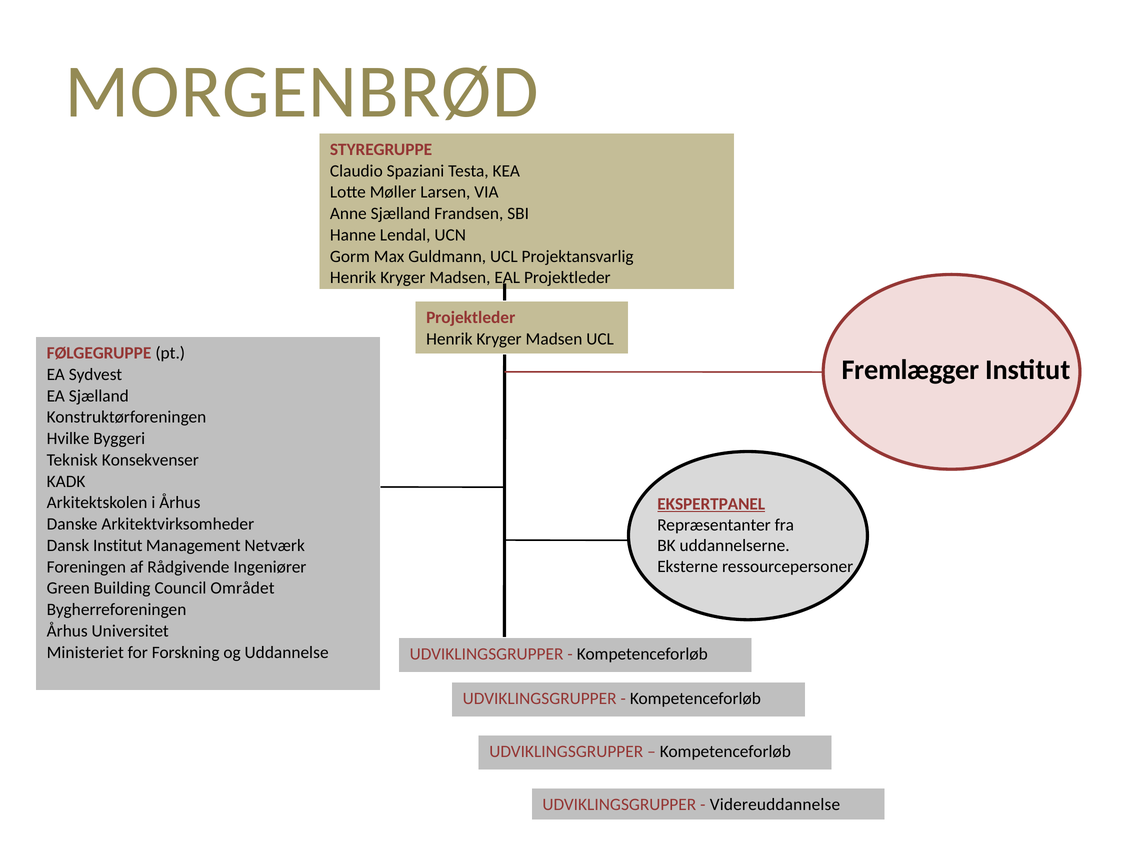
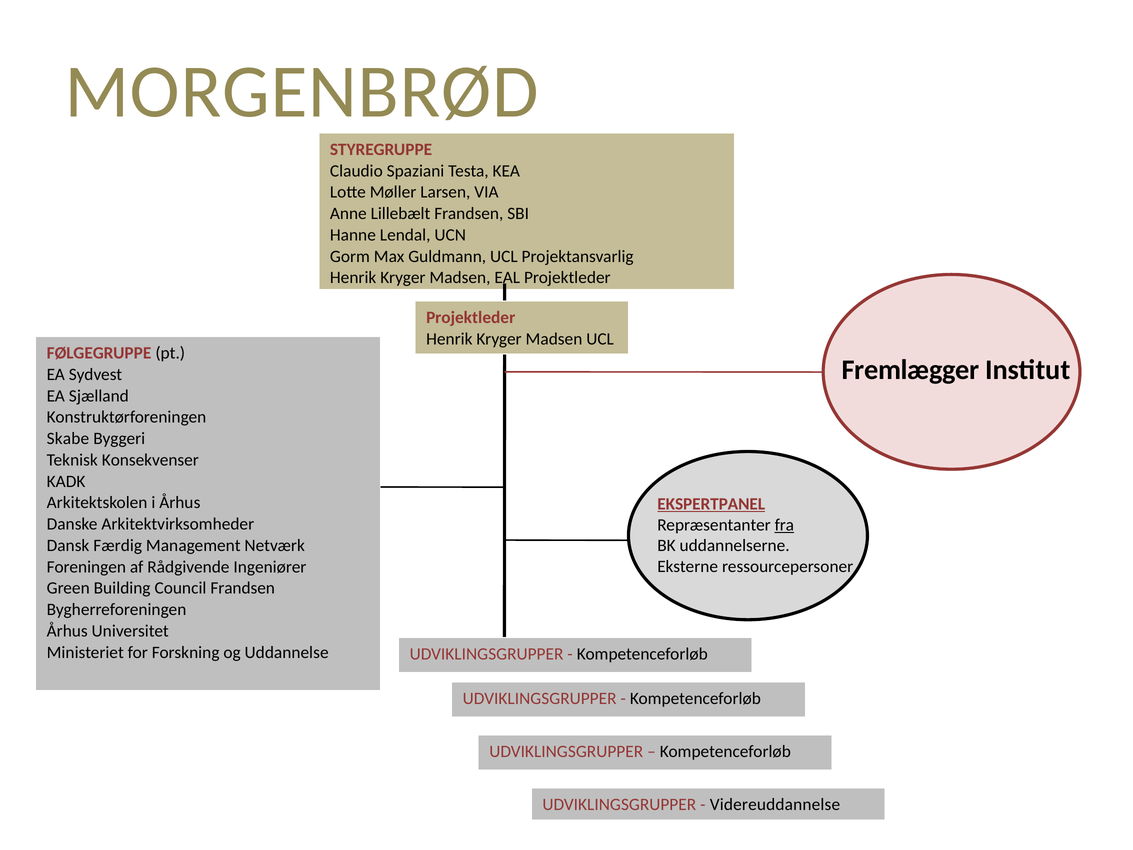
Anne Sjælland: Sjælland -> Lillebælt (401, 213)
Hvilke: Hvilke -> Skabe (68, 438)
fra underline: none -> present (784, 525)
Dansk Institut: Institut -> Færdig (118, 545)
Council Området: Området -> Frandsen (243, 588)
